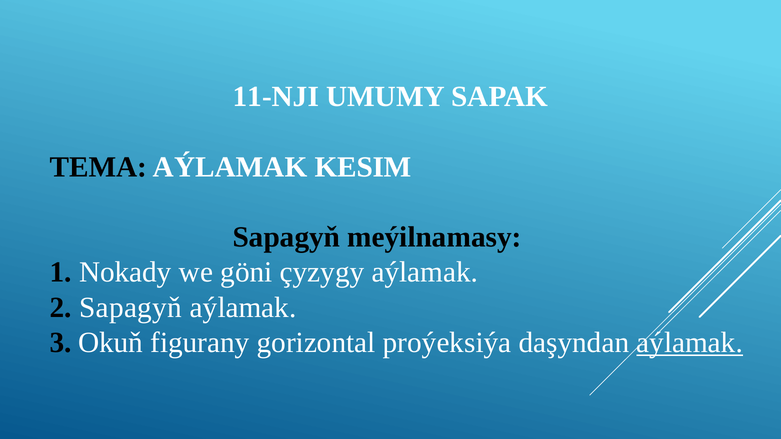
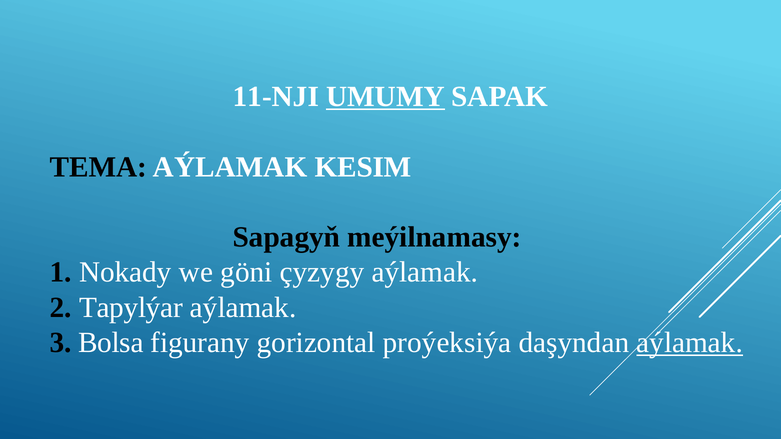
UMUMY underline: none -> present (386, 97)
2 Sapagyň: Sapagyň -> Tapylýar (131, 308)
Okuň: Okuň -> Bolsa (111, 343)
